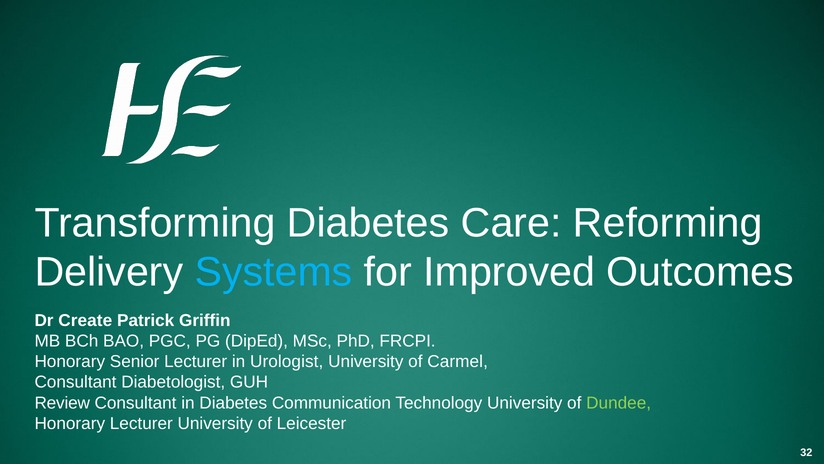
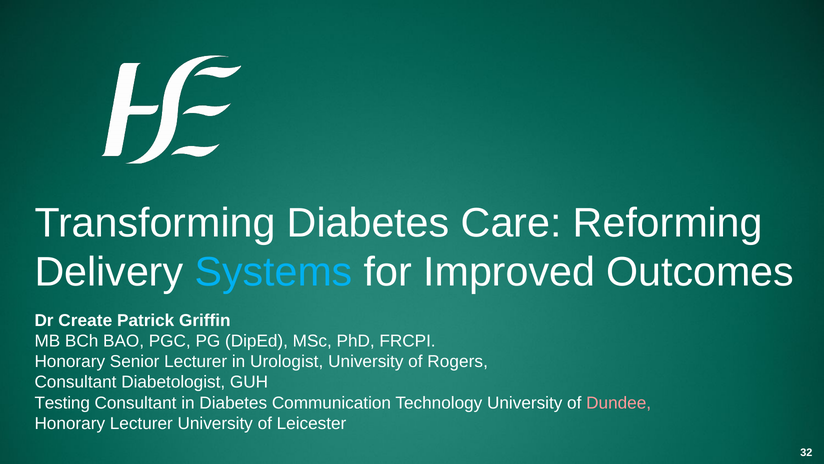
Carmel: Carmel -> Rogers (458, 361)
Review: Review -> Testing (62, 402)
Dundee colour: light green -> pink (619, 402)
